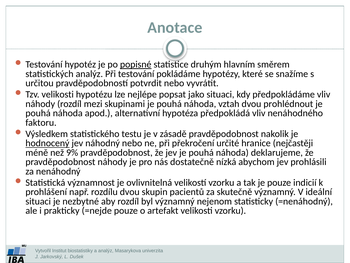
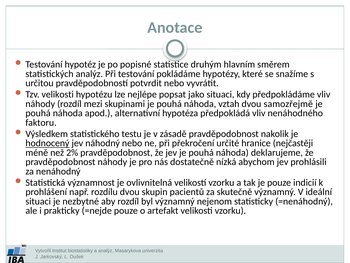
popisné underline: present -> none (136, 64)
prohlédnout: prohlédnout -> samozřejmě (288, 104)
9%: 9% -> 2% (72, 152)
